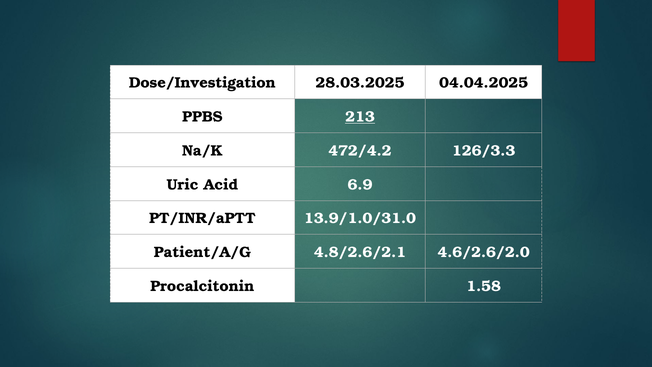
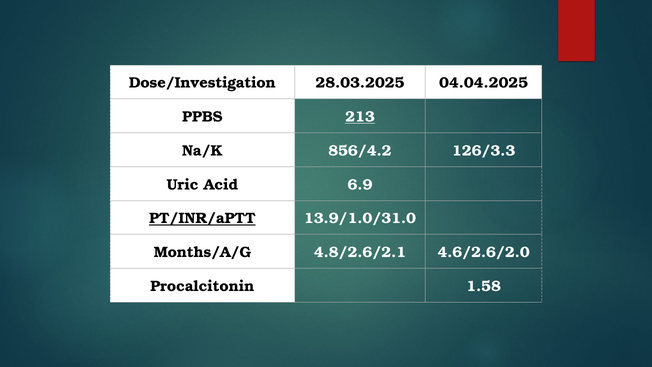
472/4.2: 472/4.2 -> 856/4.2 (360, 151)
PT/INR/aPTT underline: none -> present (202, 218)
Patient/A/G: Patient/A/G -> Months/A/G (202, 252)
